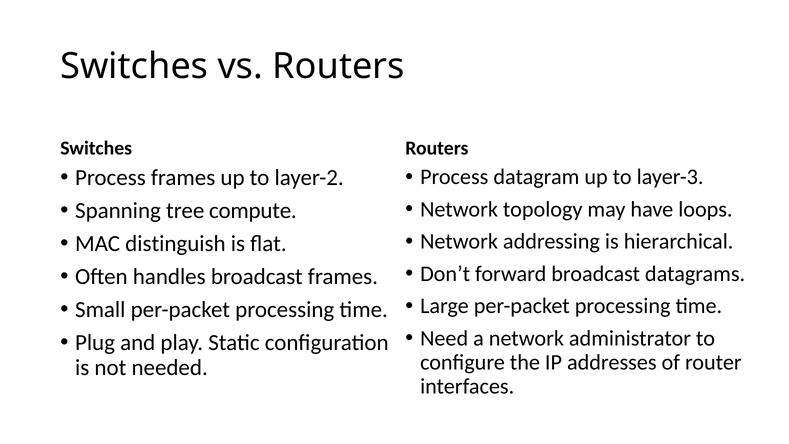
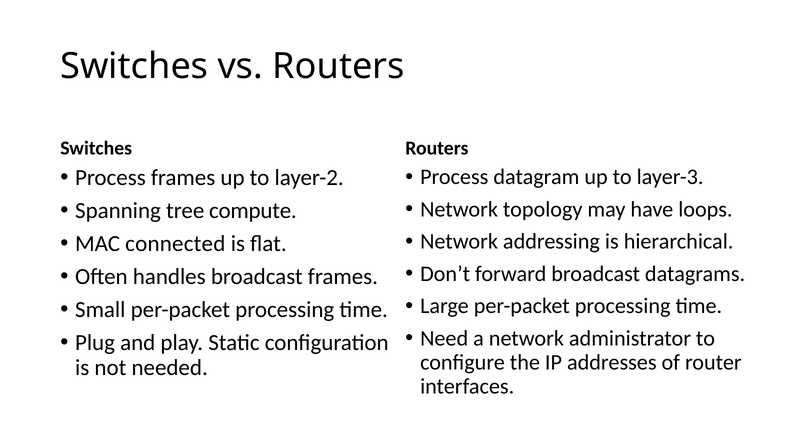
distinguish: distinguish -> connected (175, 243)
